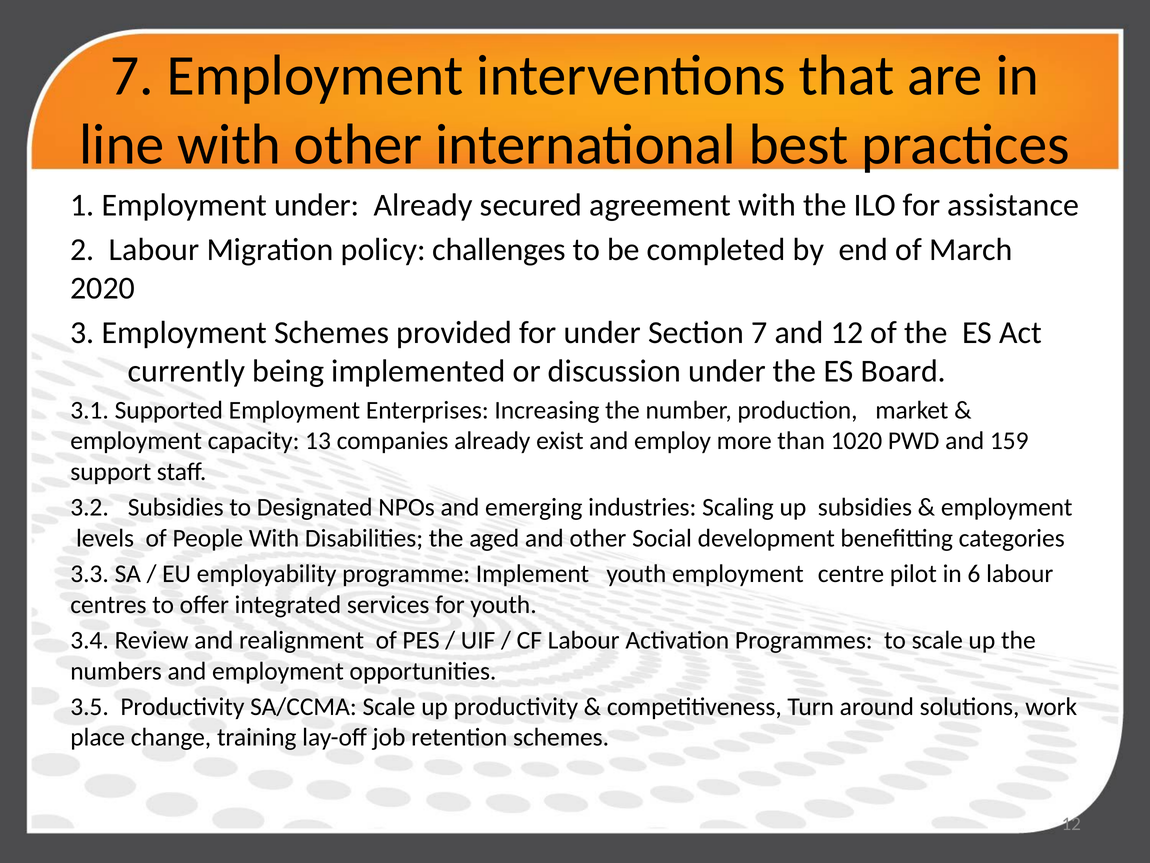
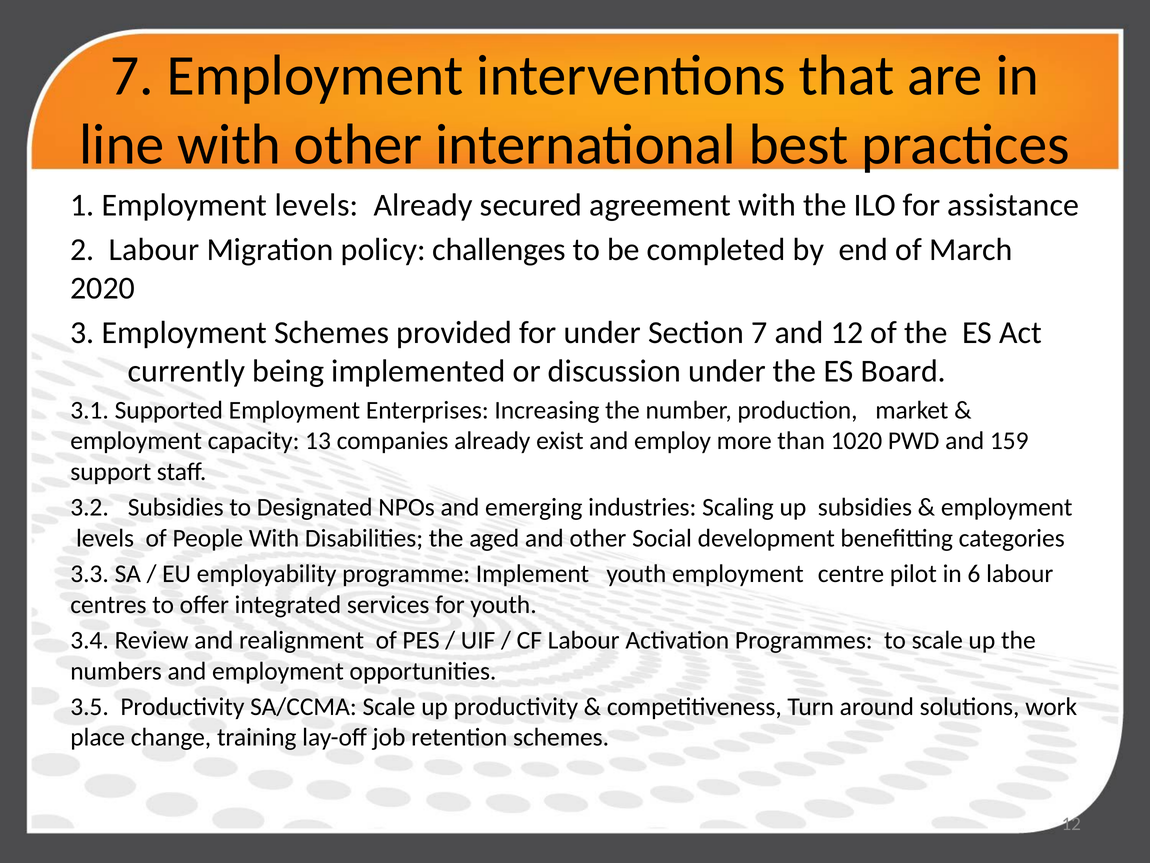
1 Employment under: under -> levels (317, 205)
